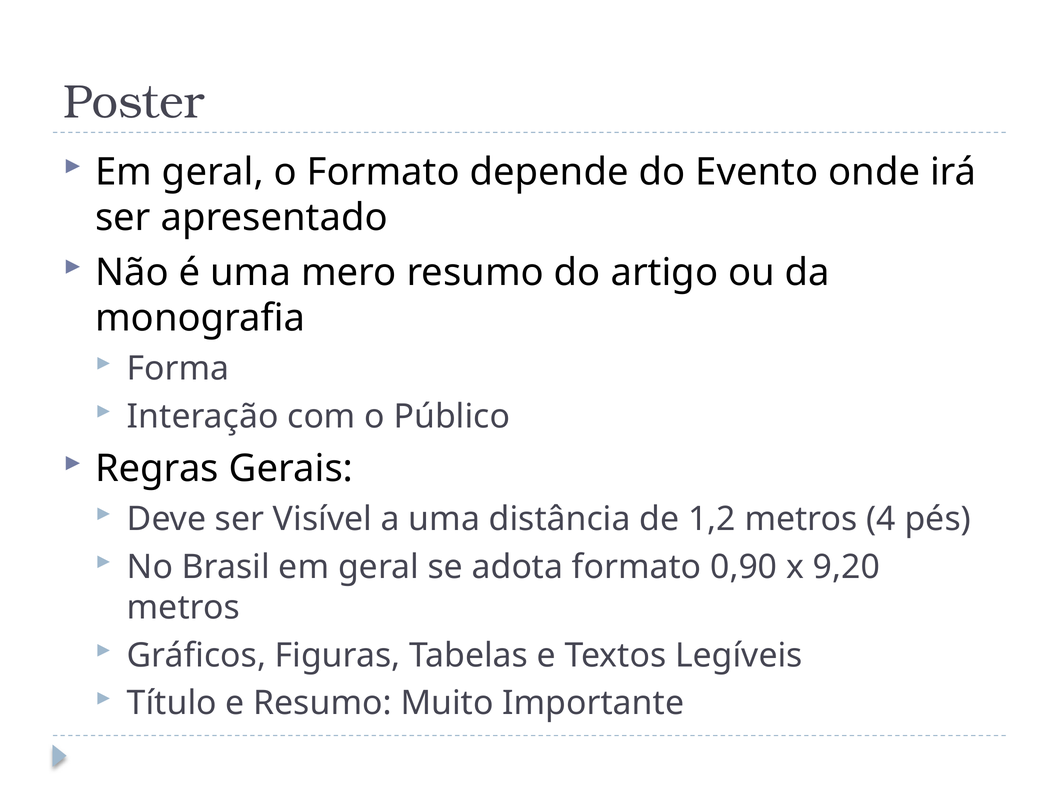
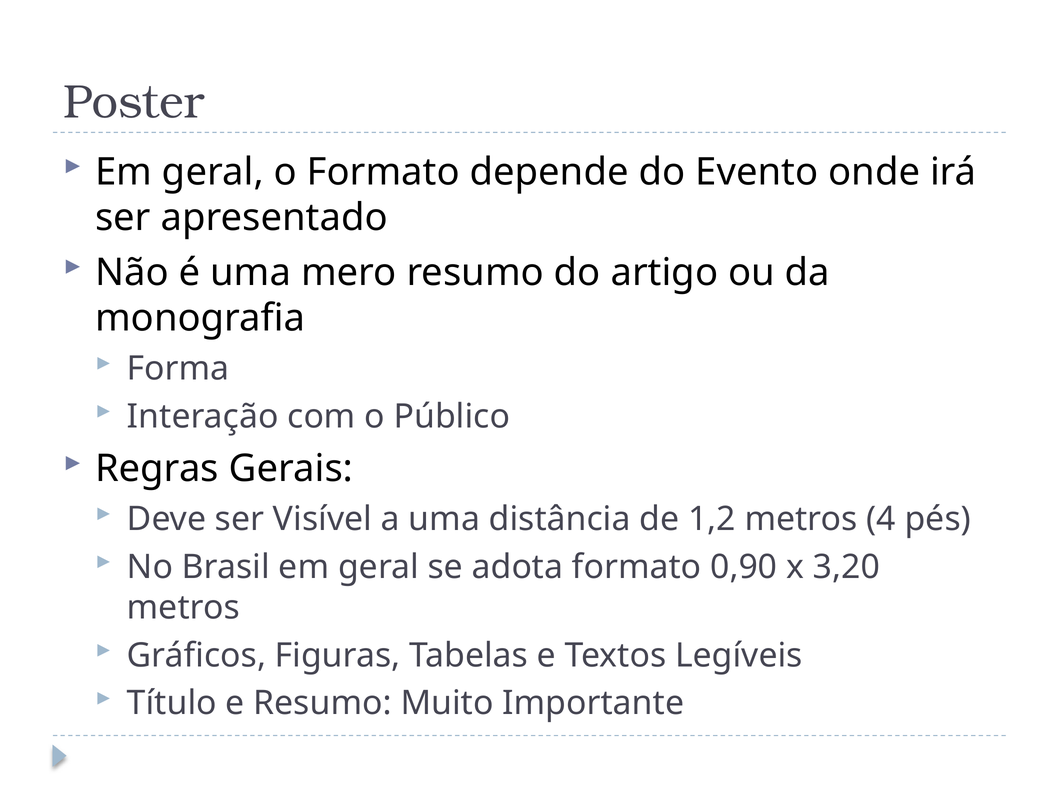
9,20: 9,20 -> 3,20 (846, 567)
